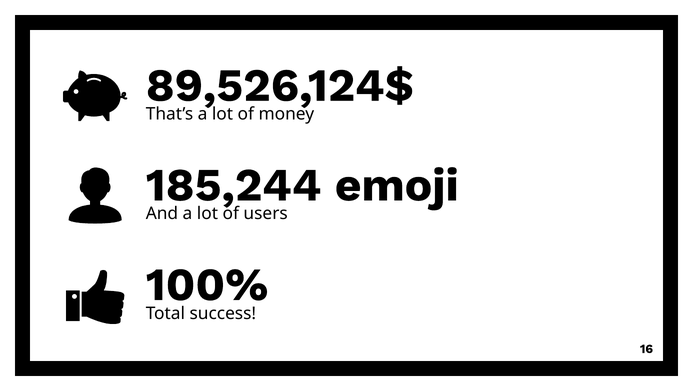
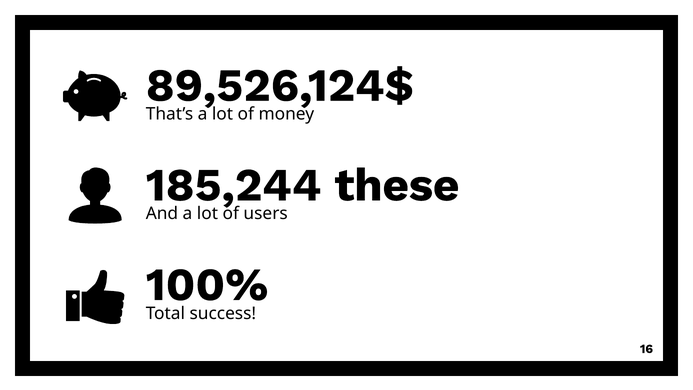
emoji: emoji -> these (397, 185)
